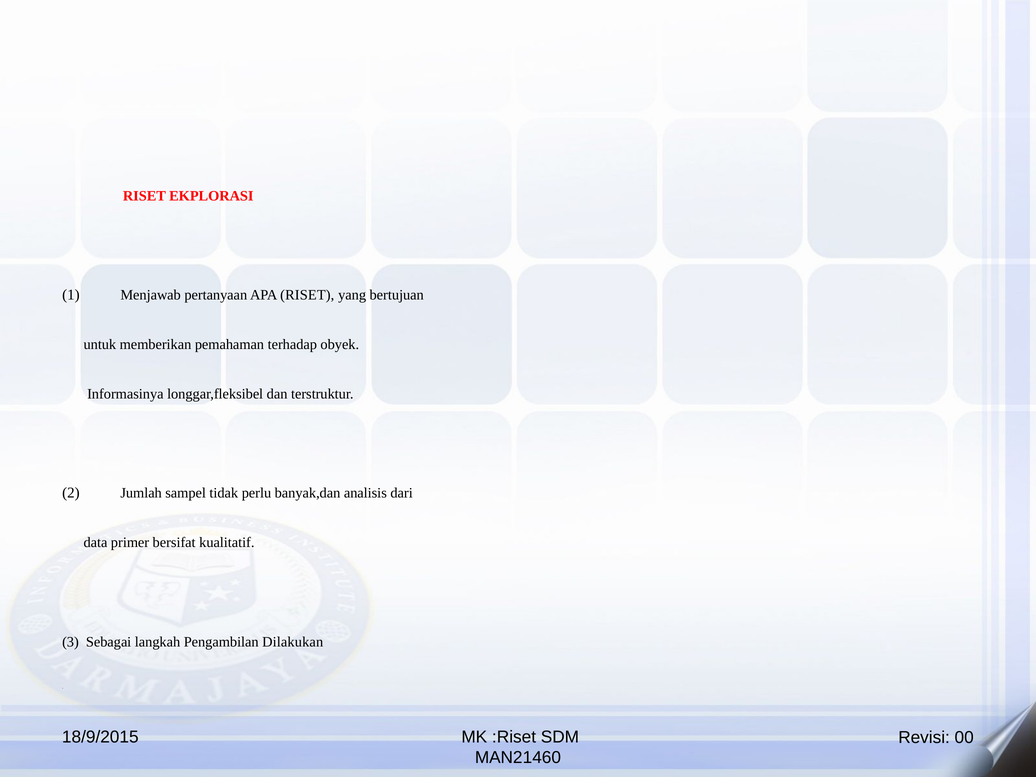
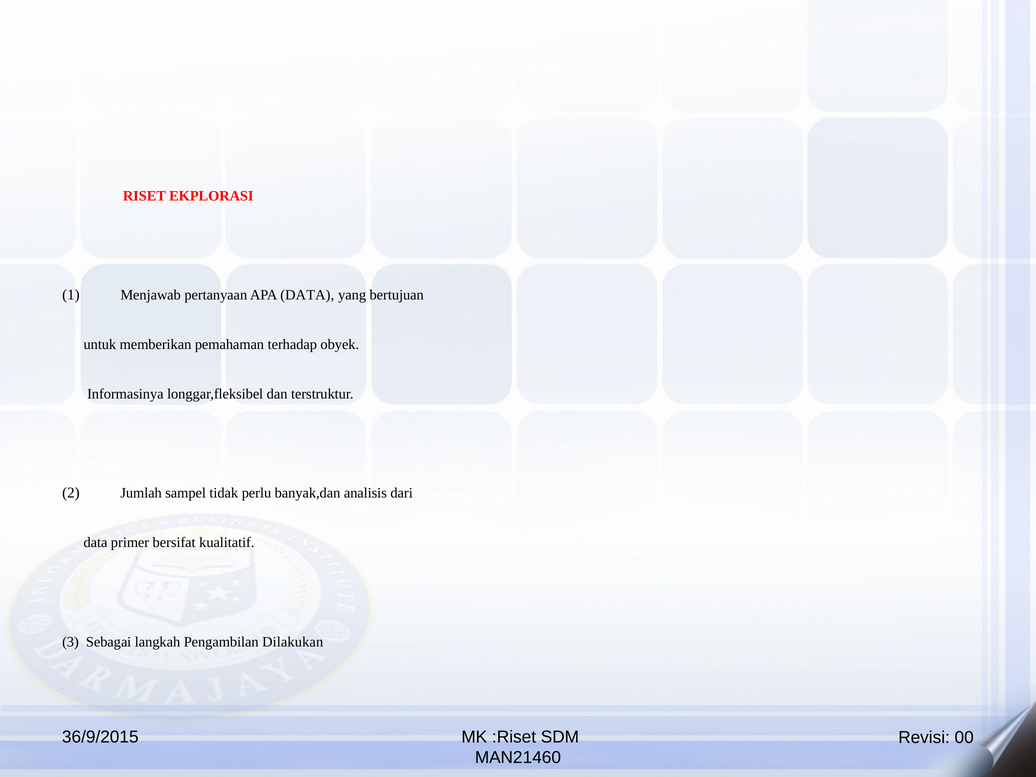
APA RISET: RISET -> DATA (307, 295)
18/9/2015: 18/9/2015 -> 36/9/2015 (100, 737)
